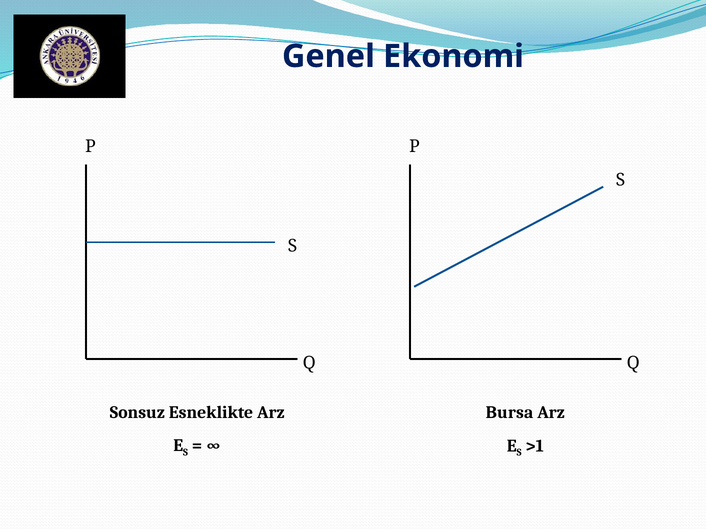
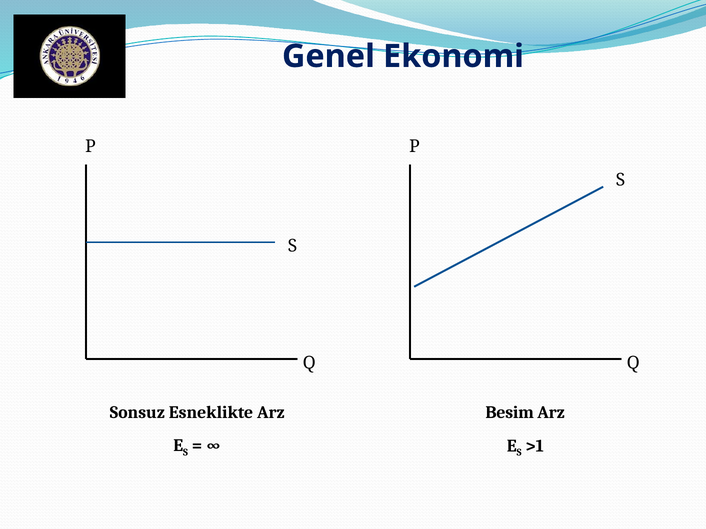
Bursa: Bursa -> Besim (510, 413)
